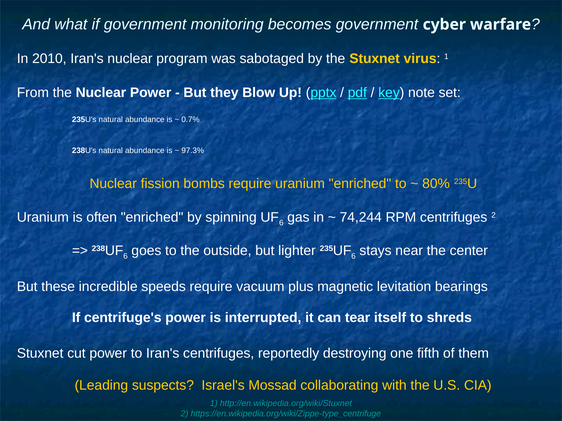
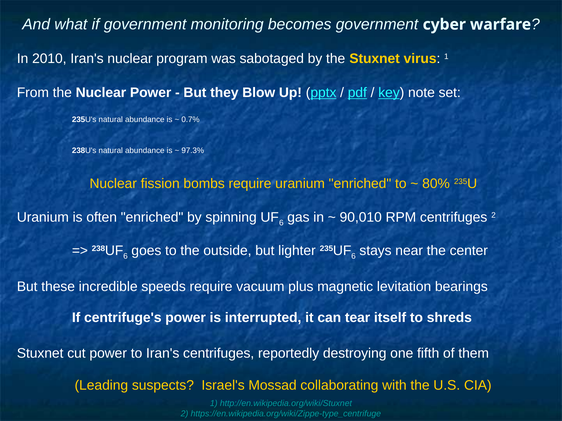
74,244: 74,244 -> 90,010 (361, 218)
